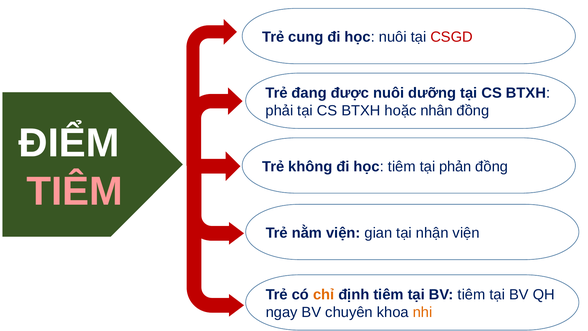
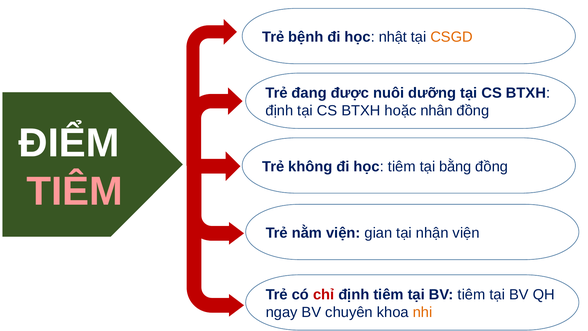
cung: cung -> bệnh (306, 37)
học nuôi: nuôi -> nhật (393, 37)
CSGD colour: red -> orange (452, 37)
phải: phải -> định (279, 111)
phản: phản -> bằng (455, 166)
chỉ colour: orange -> red (324, 294)
